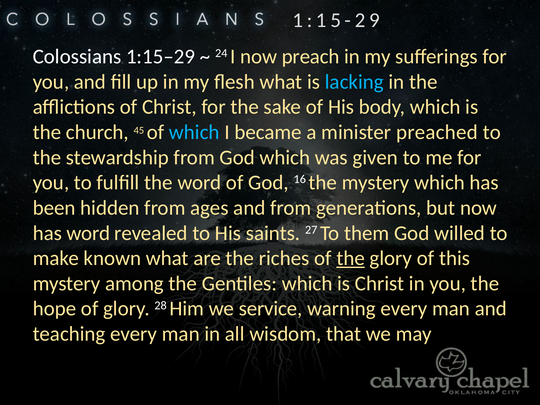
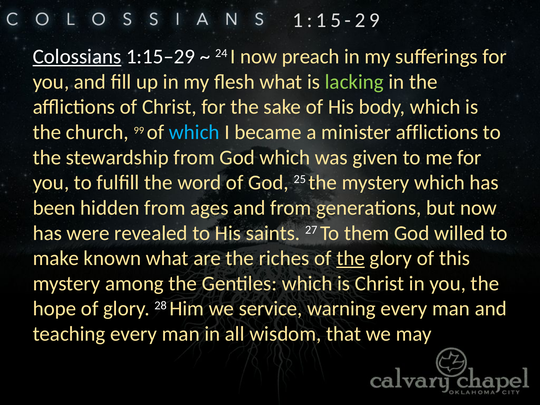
Colossians underline: none -> present (77, 57)
lacking colour: light blue -> light green (354, 82)
45: 45 -> 99 (139, 130)
minister preached: preached -> afflictions (437, 132)
16: 16 -> 25 (300, 179)
has word: word -> were (88, 233)
